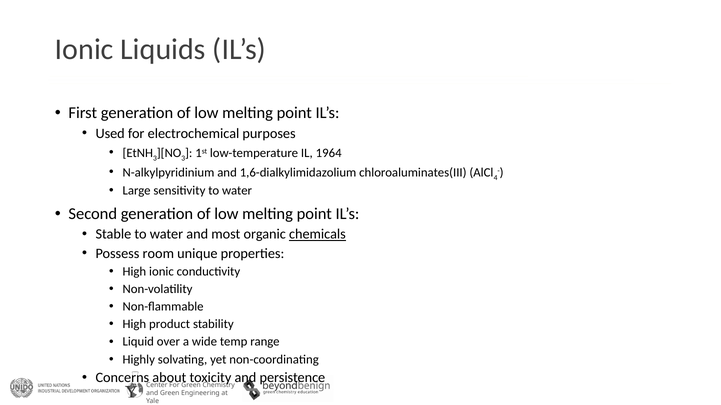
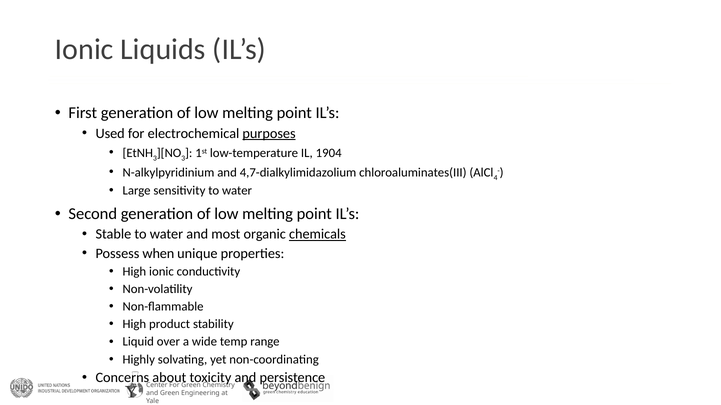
purposes underline: none -> present (269, 134)
1964: 1964 -> 1904 (329, 153)
1,6-dialkylimidazolium: 1,6-dialkylimidazolium -> 4,7-dialkylimidazolium (298, 173)
room: room -> when (158, 254)
